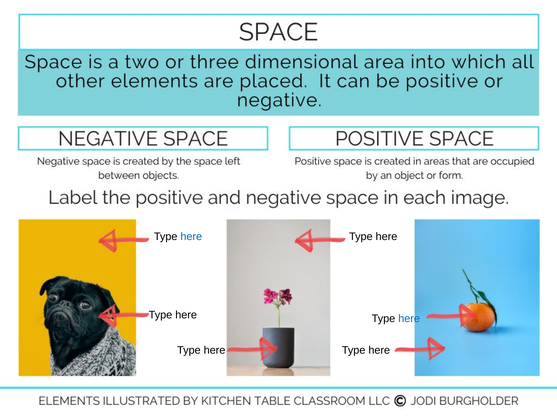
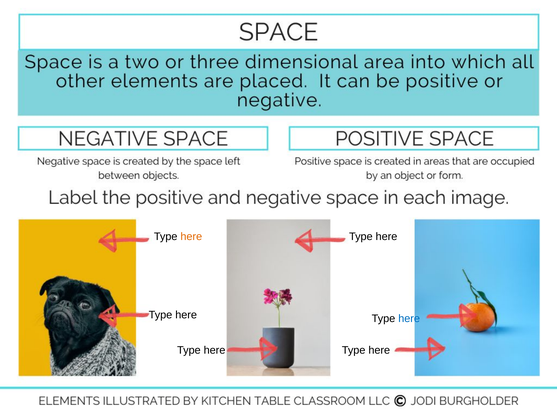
here colour: blue -> orange (191, 236)
